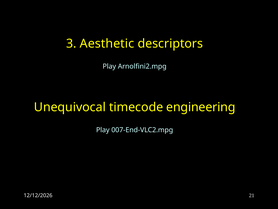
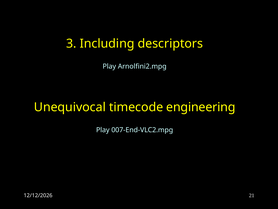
Aesthetic: Aesthetic -> Including (107, 44)
